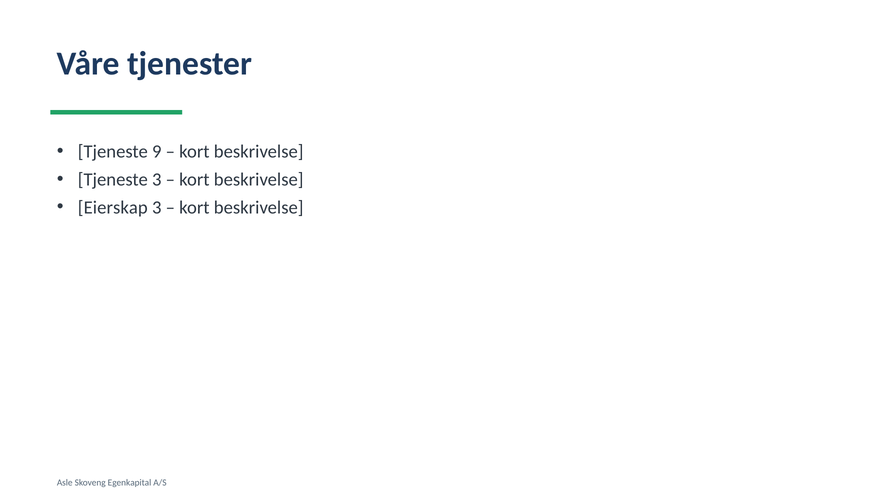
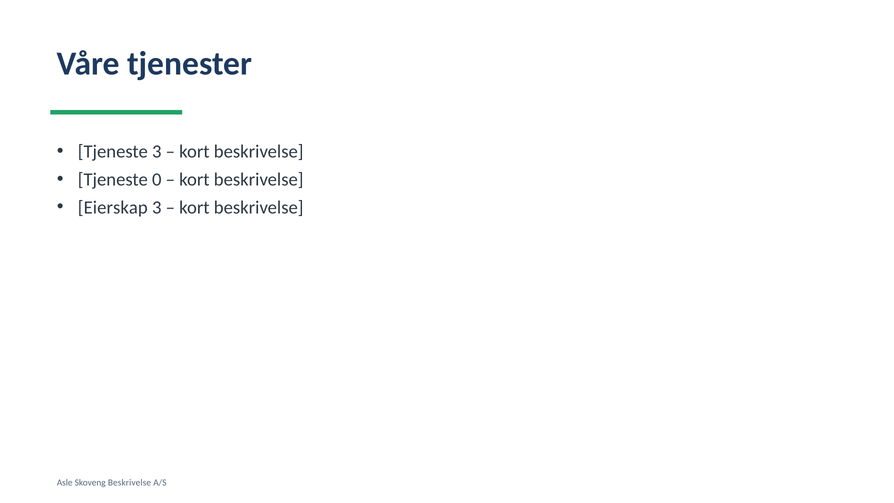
Tjeneste 9: 9 -> 3 (157, 151)
Tjeneste 3: 3 -> 0 (157, 179)
Skoveng Egenkapital: Egenkapital -> Beskrivelse (129, 483)
